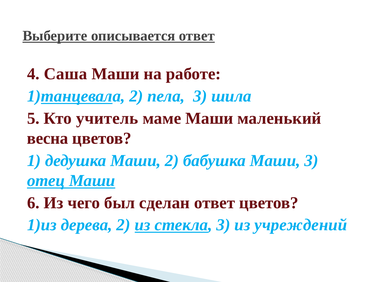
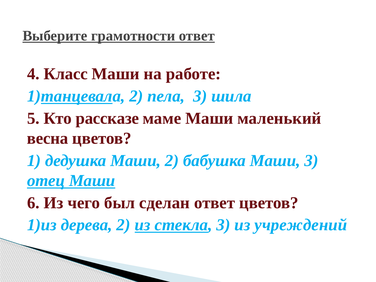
описывается: описывается -> грамотности (133, 36)
Саша: Саша -> Класс (66, 74)
учитель: учитель -> рассказе (107, 118)
